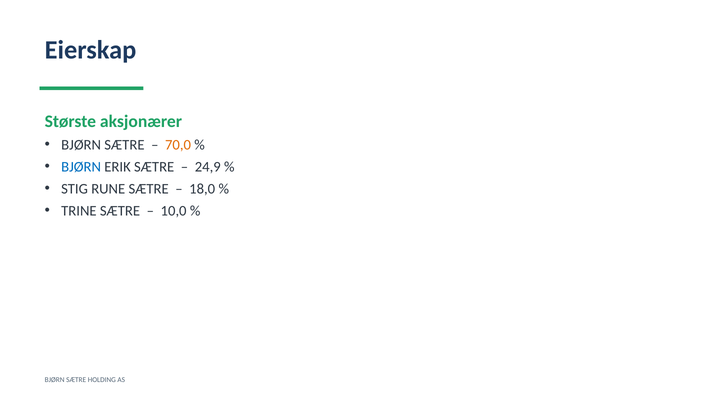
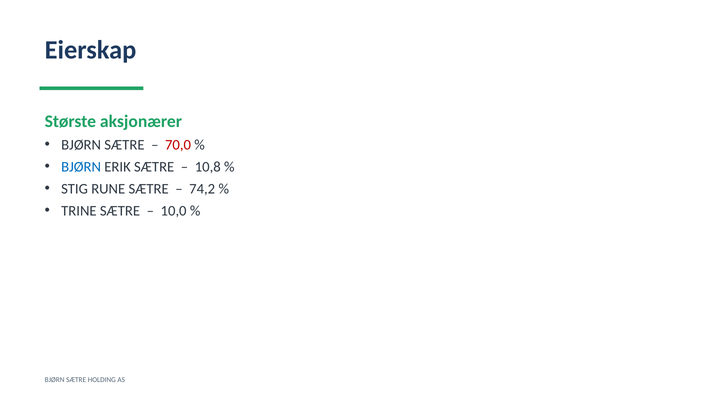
70,0 colour: orange -> red (178, 145)
24,9: 24,9 -> 10,8 (208, 167)
18,0: 18,0 -> 74,2 (202, 189)
